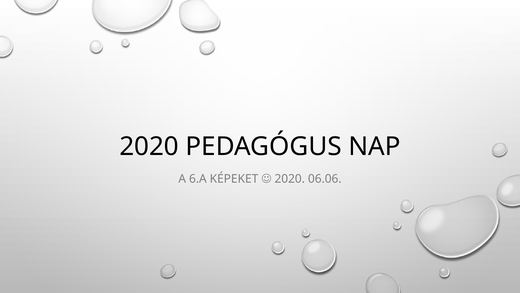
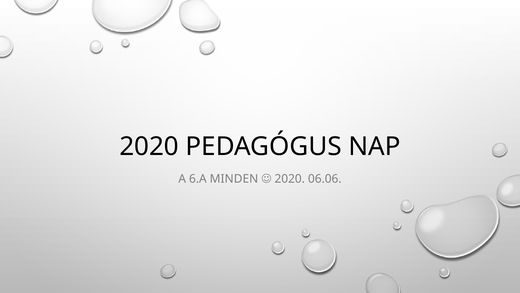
KÉPEKET: KÉPEKET -> MINDEN (234, 179)
